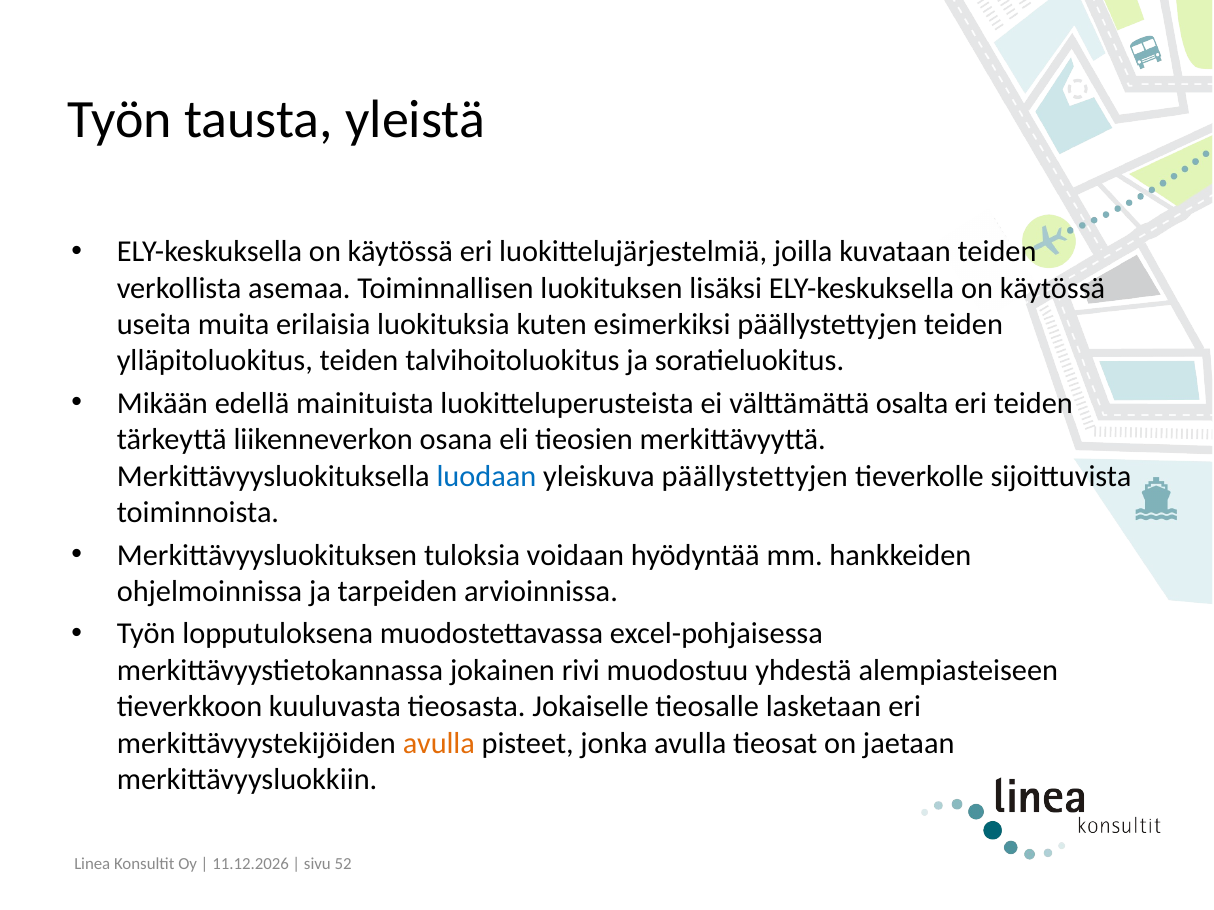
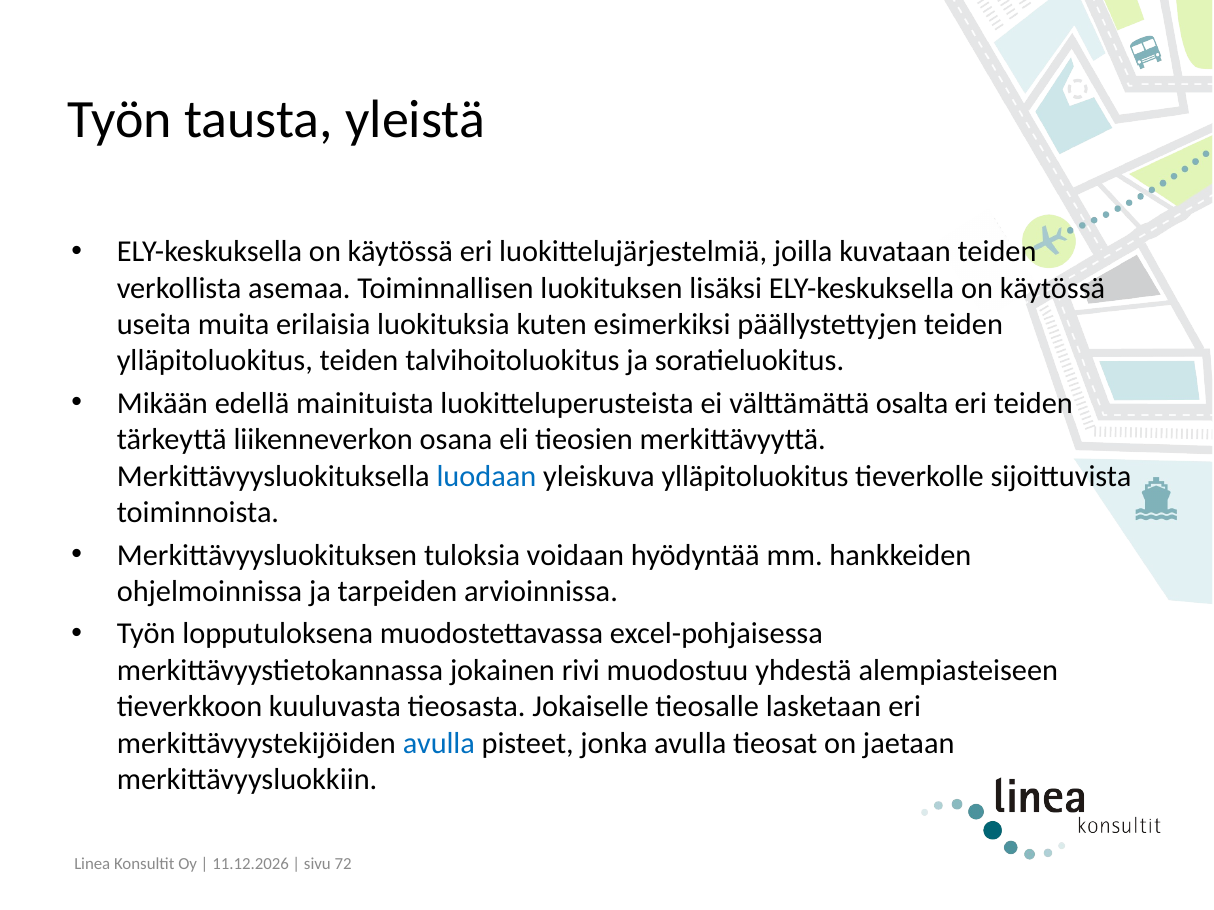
yleiskuva päällystettyjen: päällystettyjen -> ylläpitoluokitus (755, 476)
avulla colour: orange -> blue (439, 744)
52: 52 -> 72 (343, 865)
